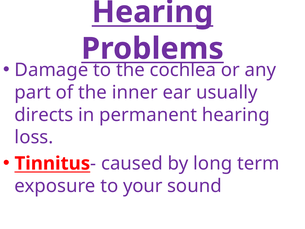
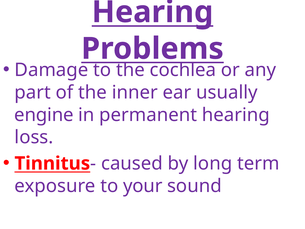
directs: directs -> engine (44, 115)
